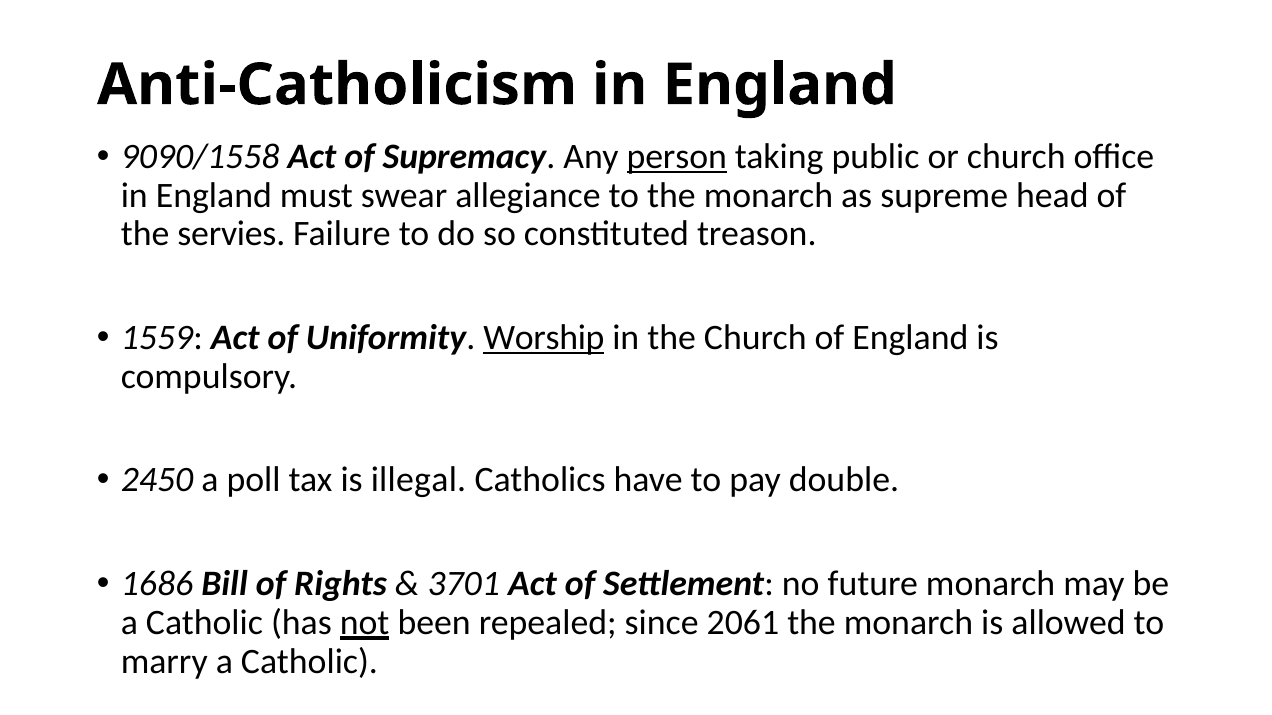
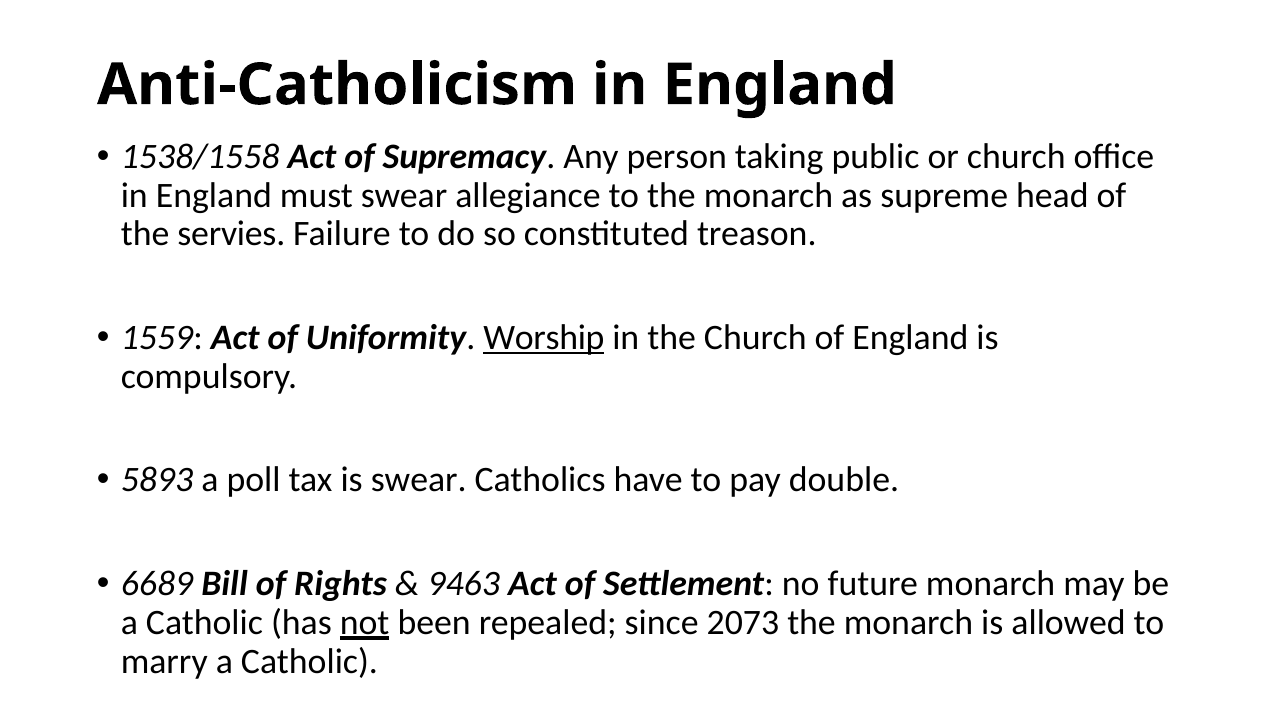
9090/1558: 9090/1558 -> 1538/1558 (200, 157)
person underline: present -> none (677, 157)
2450: 2450 -> 5893 (157, 480)
is illegal: illegal -> swear (419, 480)
1686: 1686 -> 6689 (157, 584)
3701: 3701 -> 9463 (464, 584)
2061: 2061 -> 2073 (743, 623)
